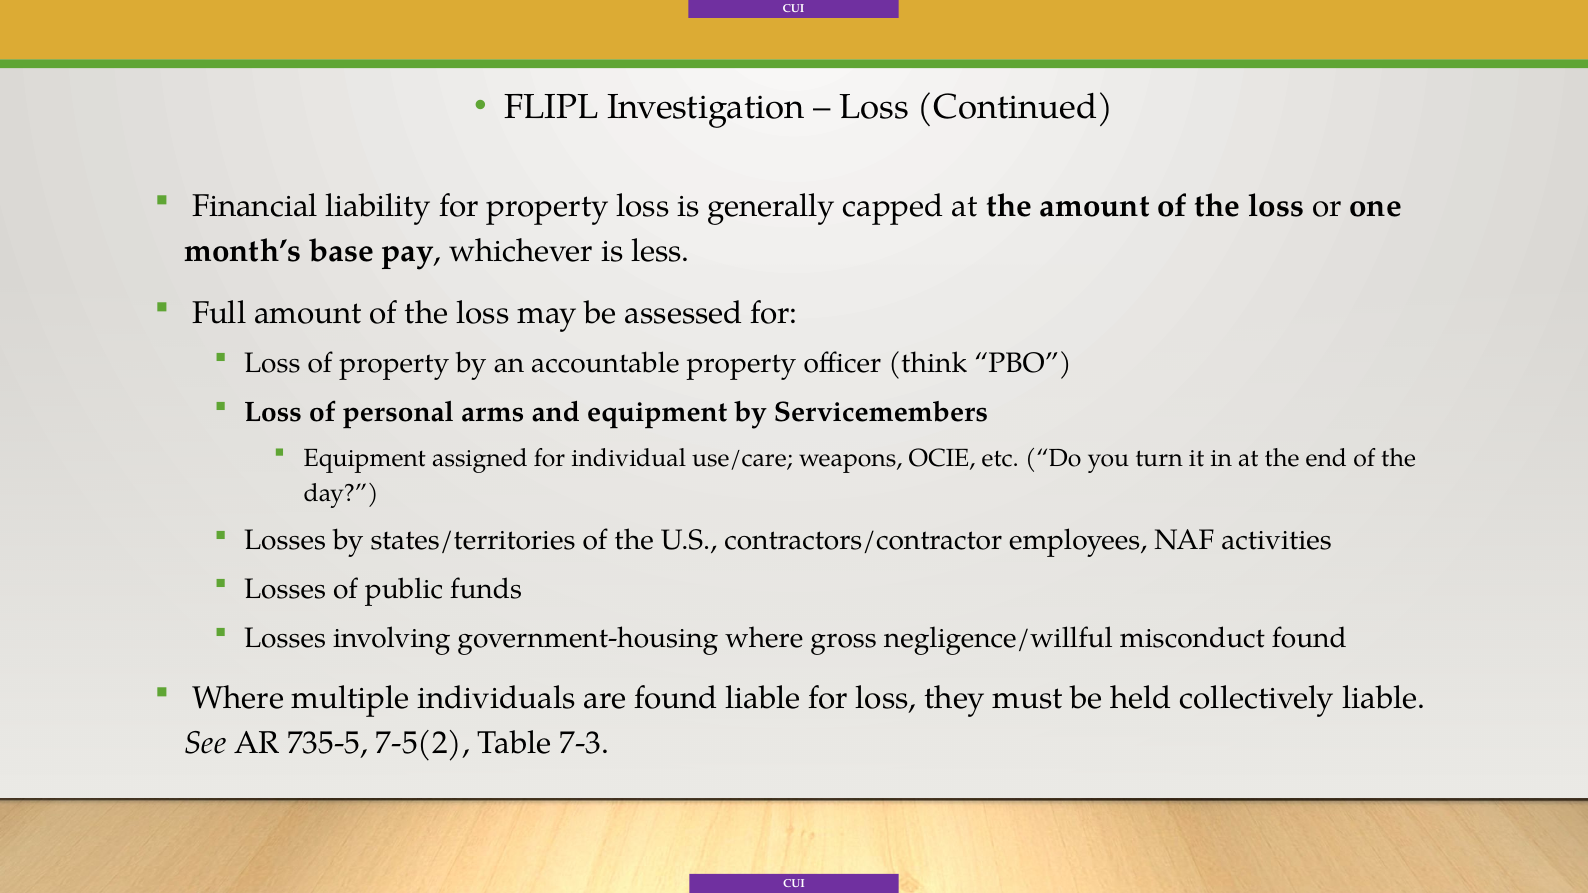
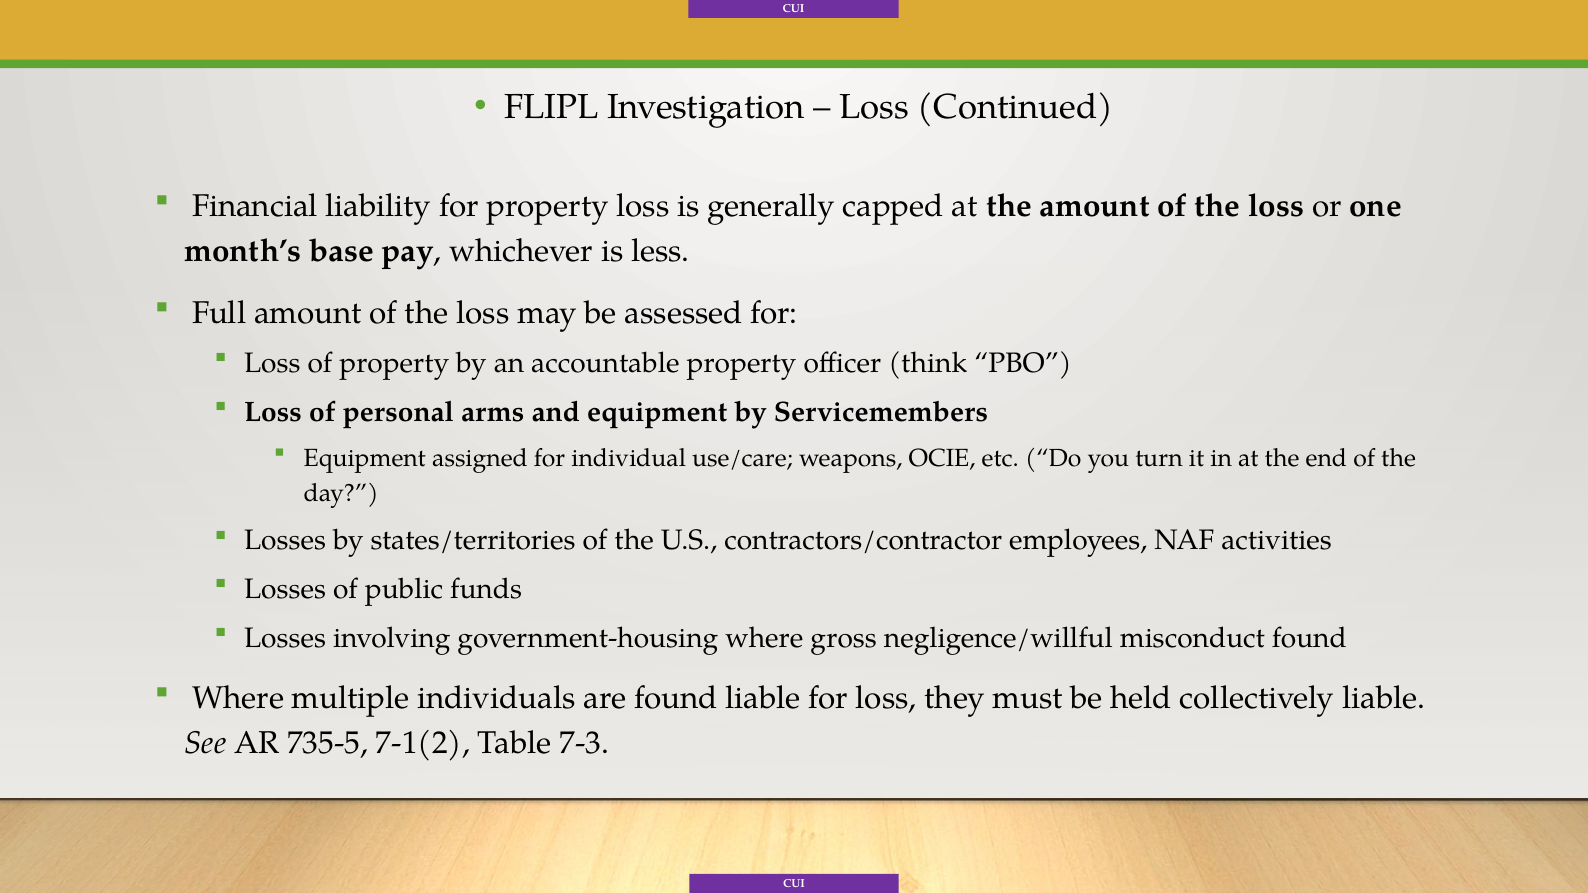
7-5(2: 7-5(2 -> 7-1(2 (423, 743)
